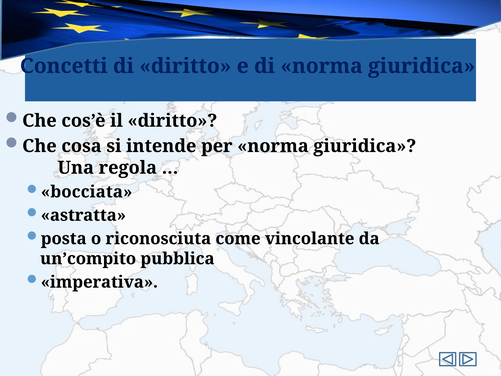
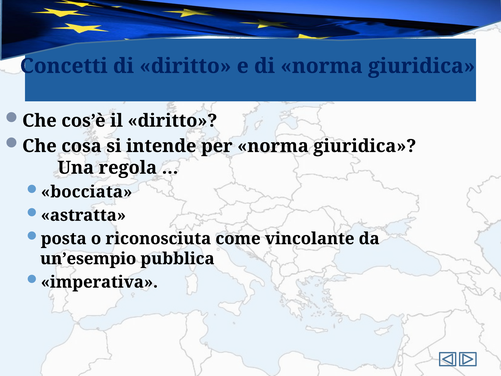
un’compito: un’compito -> un’esempio (88, 259)
